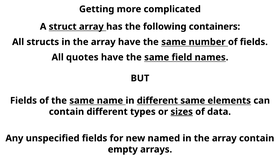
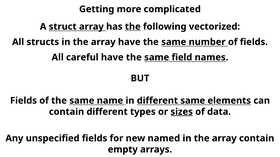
the underline: none -> present (133, 27)
containers: containers -> vectorized (214, 27)
quotes: quotes -> careful (82, 57)
